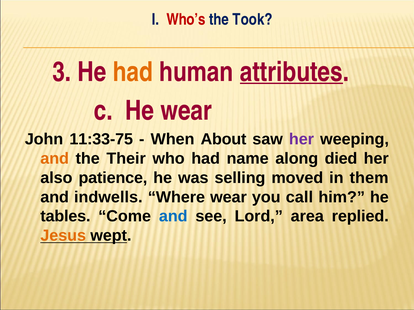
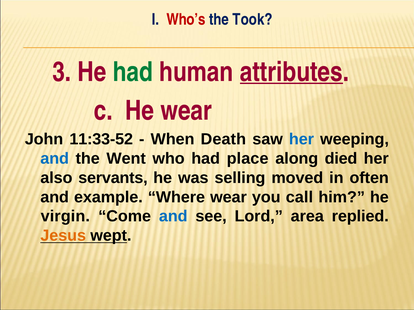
had colour: orange -> green (133, 72)
11:33-75: 11:33-75 -> 11:33-52 (101, 140)
About: About -> Death (223, 140)
her colour: purple -> blue (301, 140)
and colour: orange -> blue (55, 159)
Their: Their -> Went (126, 159)
name: name -> place (248, 159)
patience: patience -> servants (113, 178)
them: them -> often (369, 178)
indwells: indwells -> example (108, 197)
tables: tables -> virgin (65, 217)
